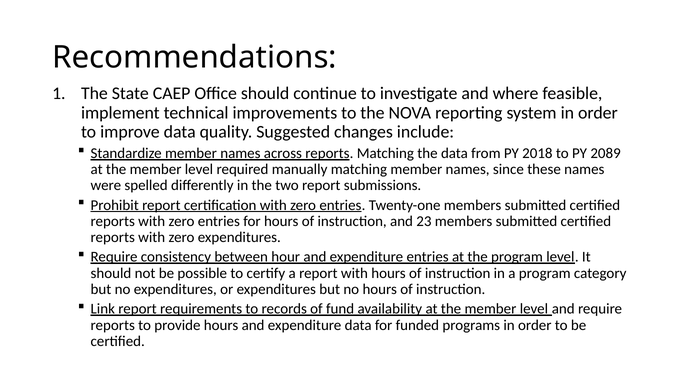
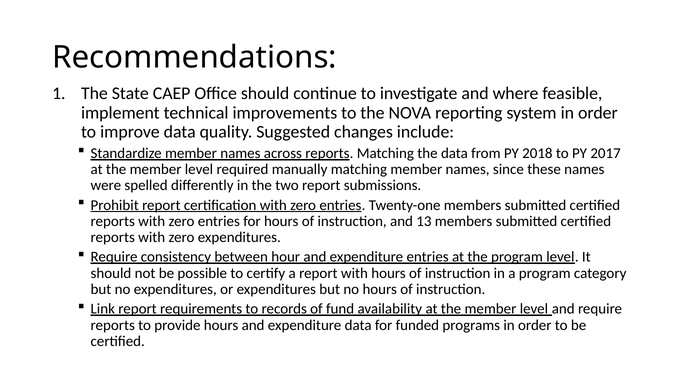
2089: 2089 -> 2017 (606, 153)
23: 23 -> 13 (424, 222)
